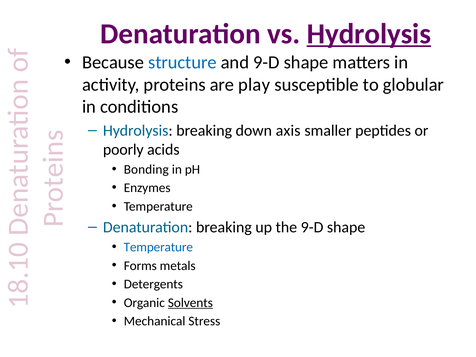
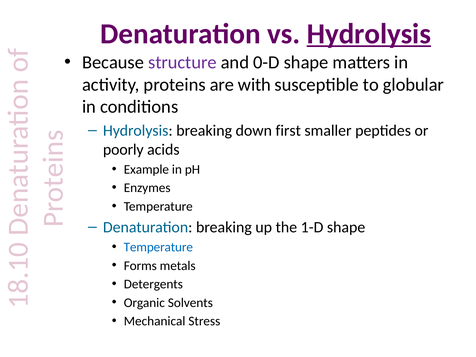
structure colour: blue -> purple (182, 62)
and 9-D: 9-D -> 0-D (266, 62)
play: play -> with (254, 85)
axis: axis -> first (288, 130)
Bonding: Bonding -> Example (146, 169)
the 9-D: 9-D -> 1-D (312, 227)
Solvents underline: present -> none (190, 303)
